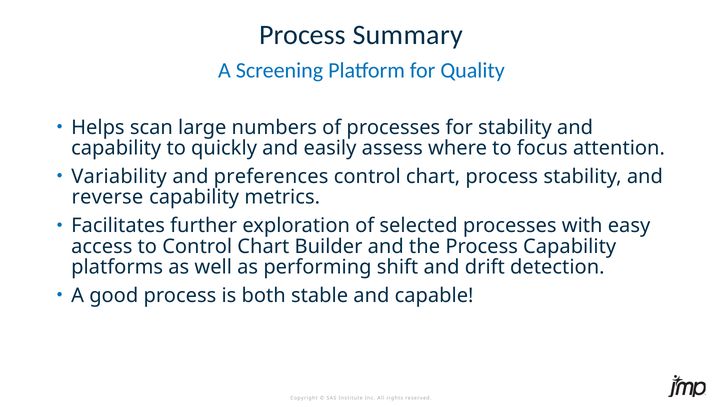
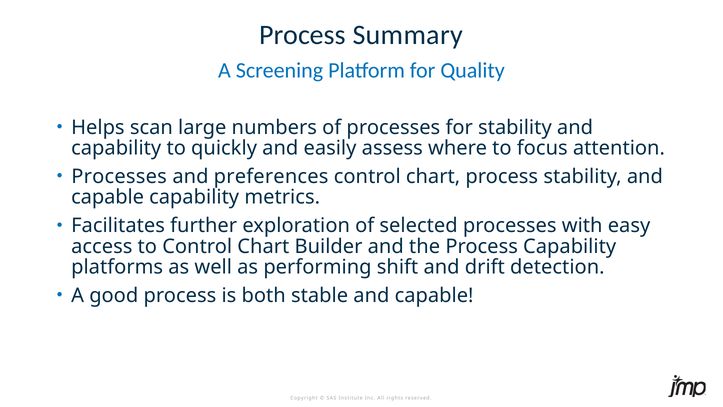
Variability: Variability -> Processes (119, 177)
reverse: reverse -> capable (108, 197)
